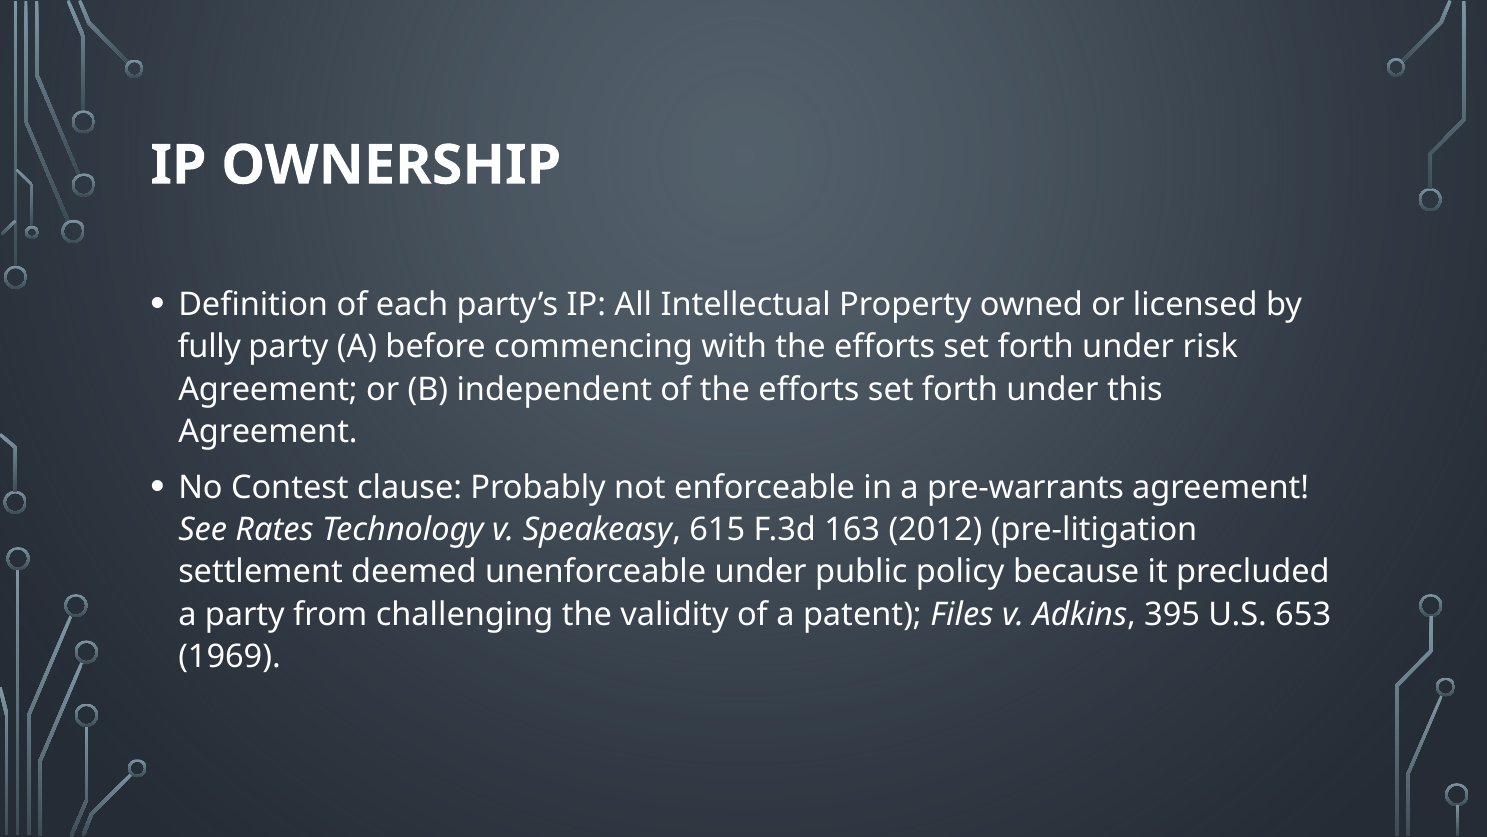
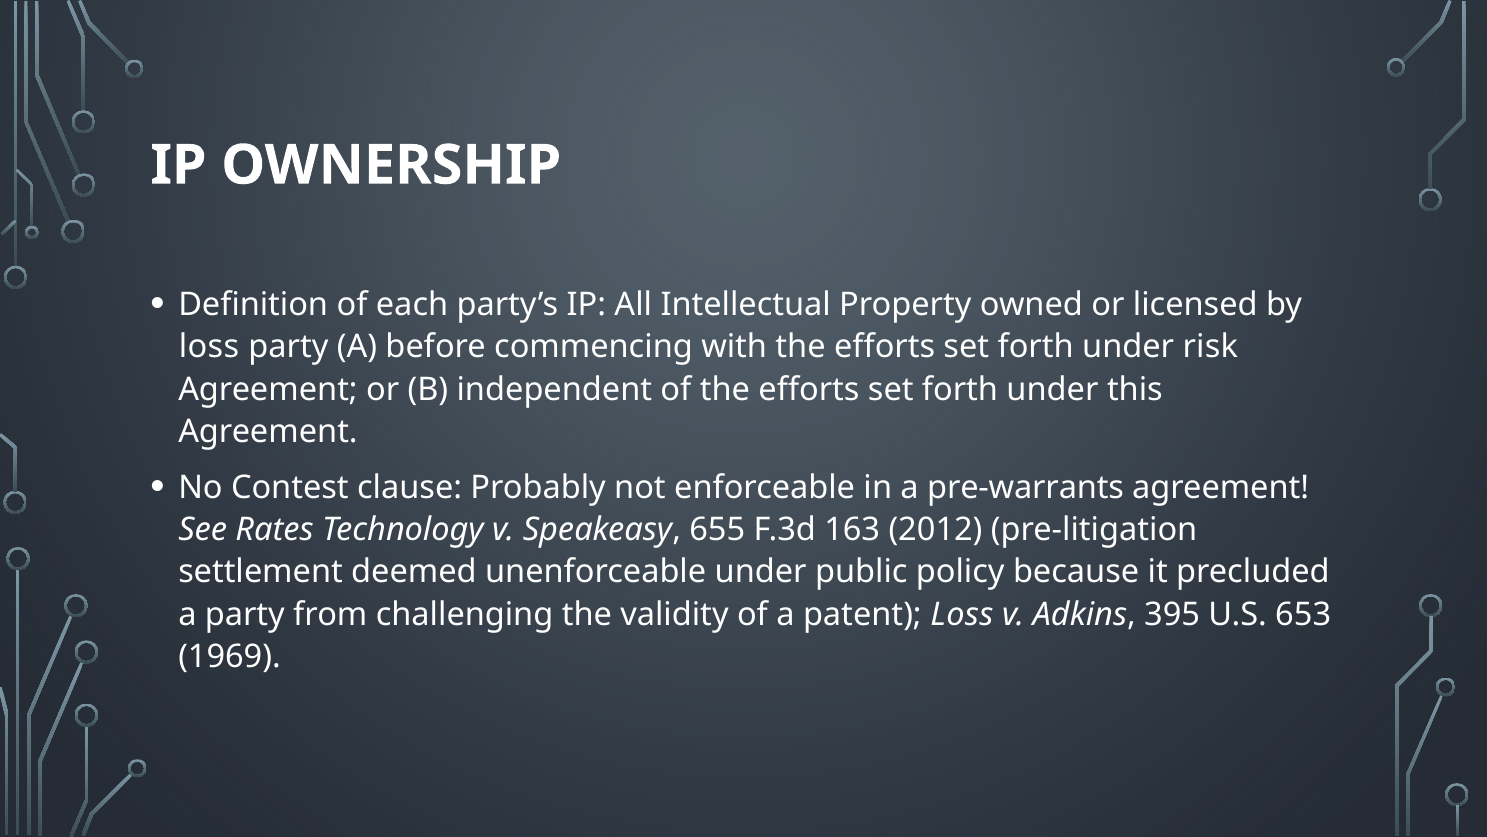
fully: fully -> loss (209, 347)
615: 615 -> 655 (717, 530)
patent Files: Files -> Loss (962, 614)
